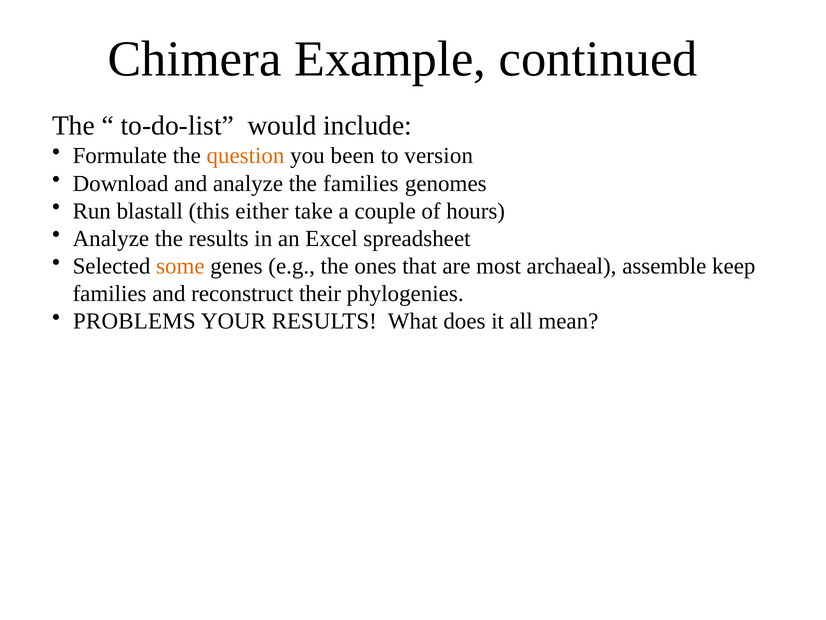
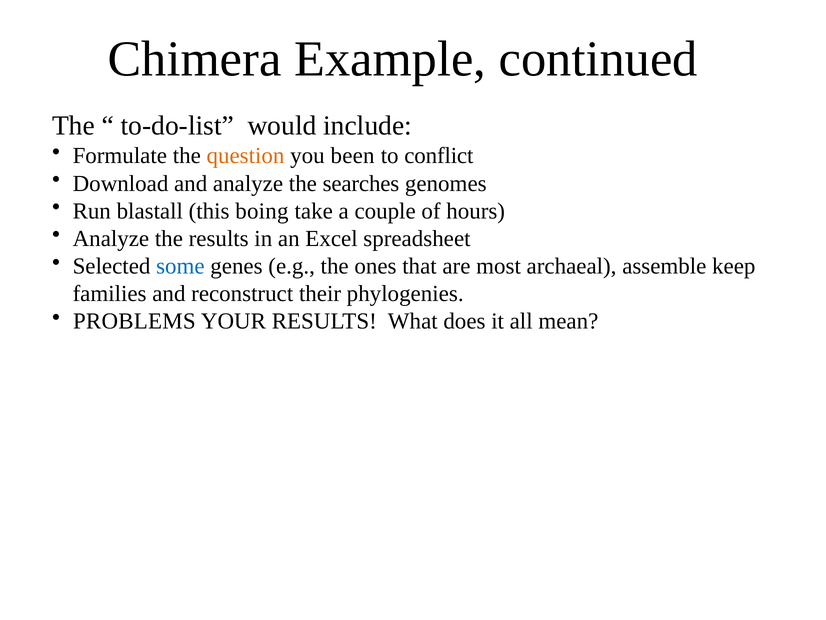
version: version -> conflict (439, 156)
the families: families -> searches (361, 183)
either: either -> boing (262, 211)
some colour: orange -> blue (180, 266)
